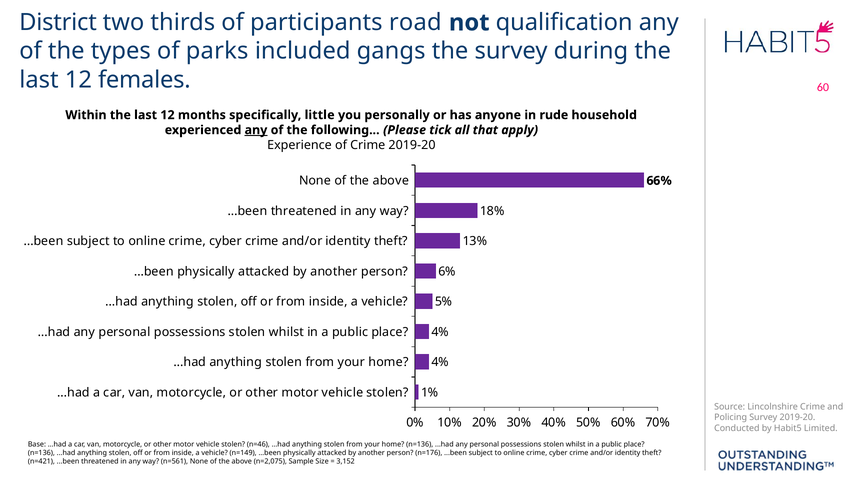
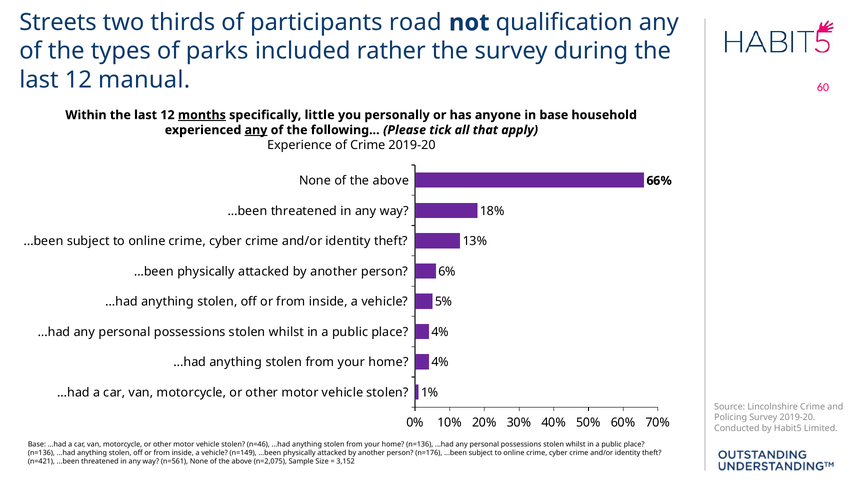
District: District -> Streets (58, 23)
gangs: gangs -> rather (391, 51)
females: females -> manual (144, 80)
months underline: none -> present (202, 115)
in rude: rude -> base (554, 115)
